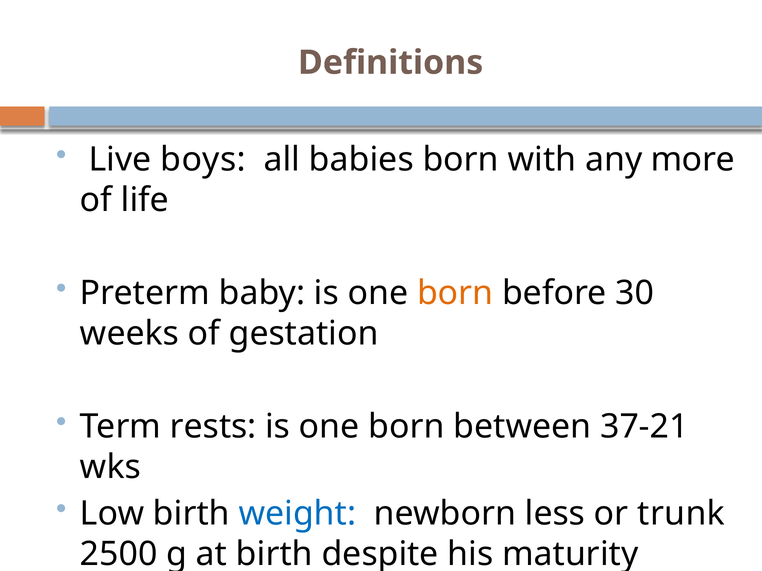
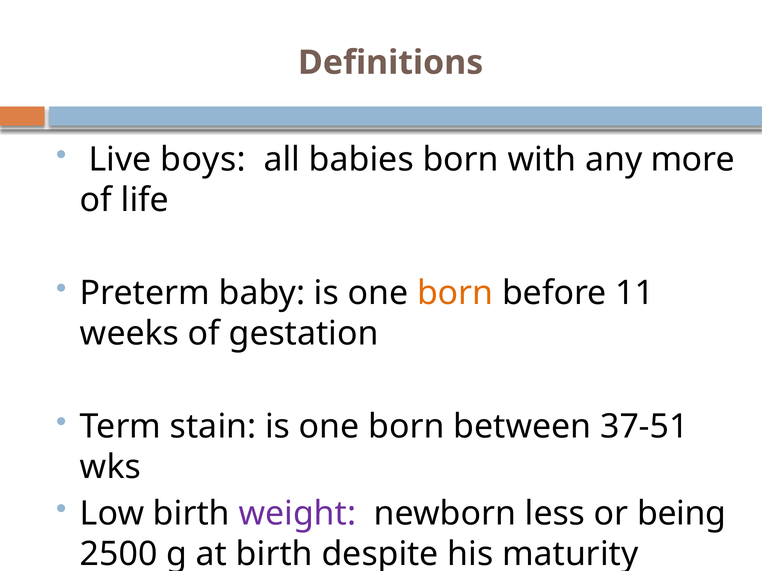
30: 30 -> 11 (635, 293)
rests: rests -> stain (213, 427)
37-21: 37-21 -> 37-51 (644, 427)
weight colour: blue -> purple (297, 514)
trunk: trunk -> being (682, 514)
